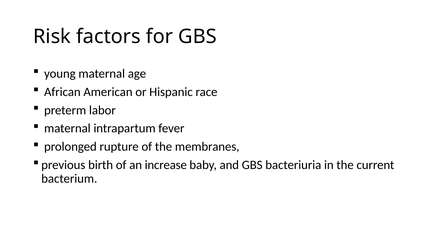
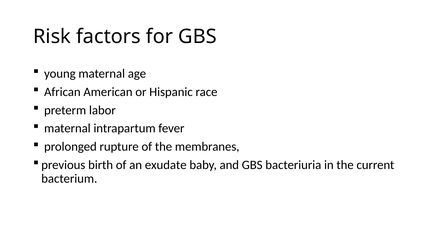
increase: increase -> exudate (166, 165)
